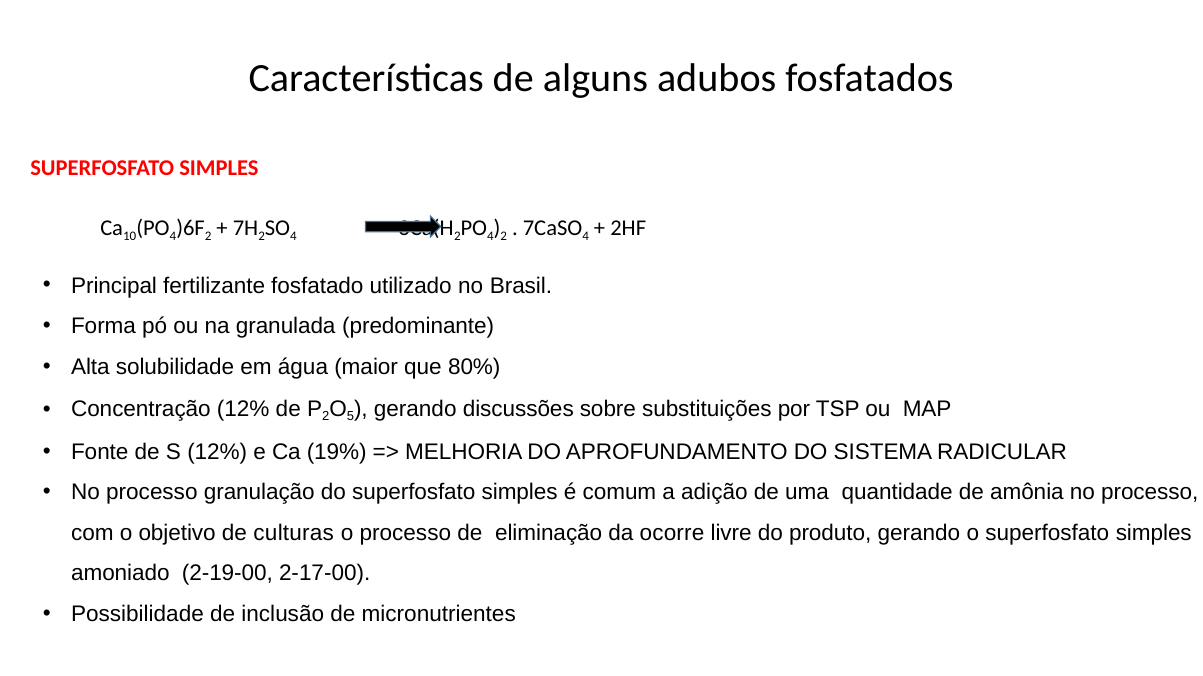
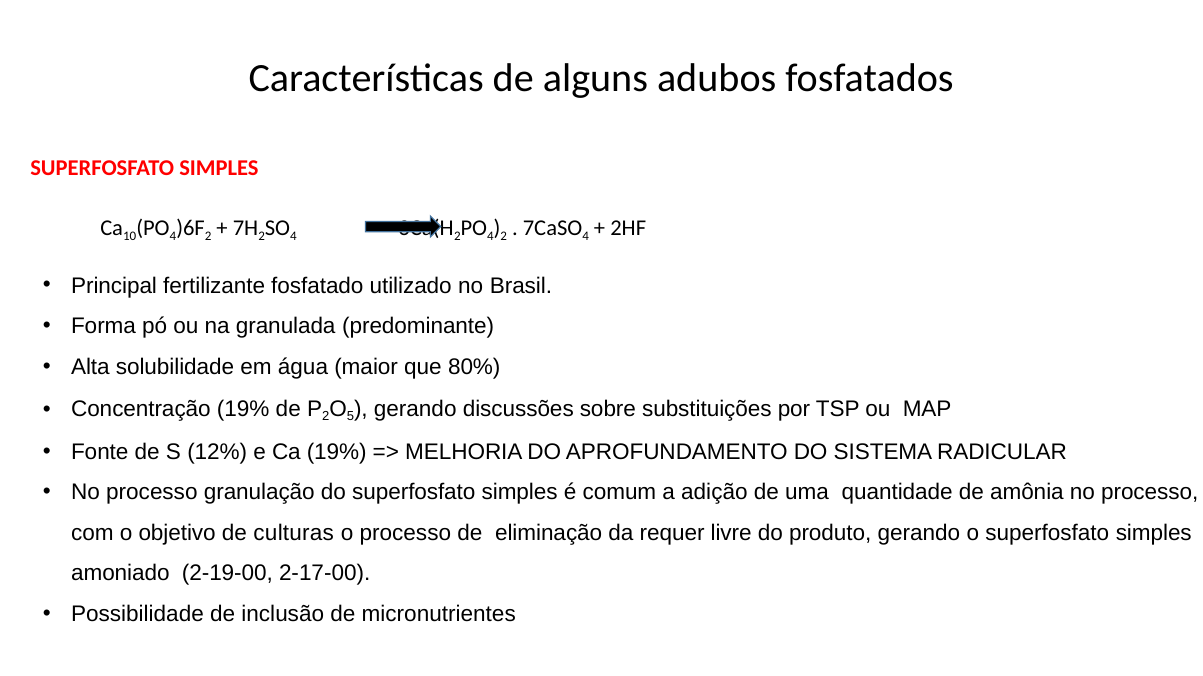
Concentração 12%: 12% -> 19% (243, 409)
ocorre: ocorre -> requer (672, 533)
